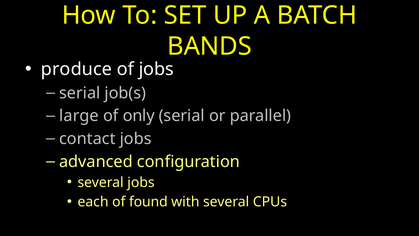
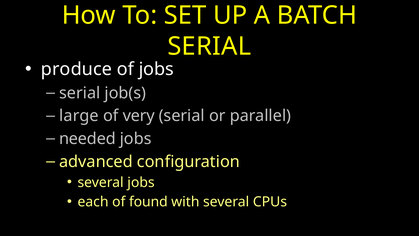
BANDS: BANDS -> SERIAL (209, 46)
only: only -> very (139, 116)
contact: contact -> needed (87, 139)
